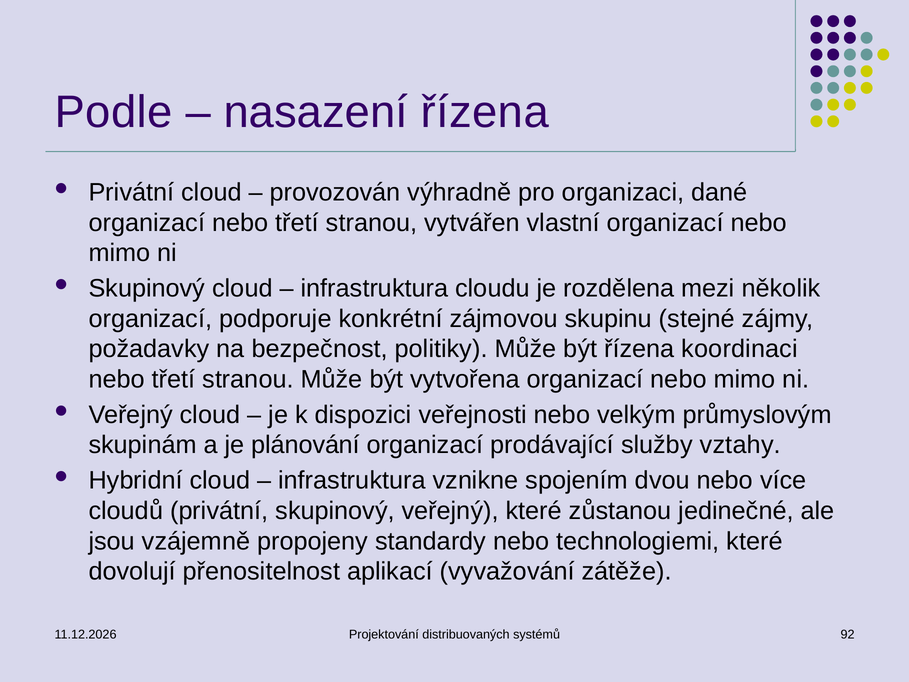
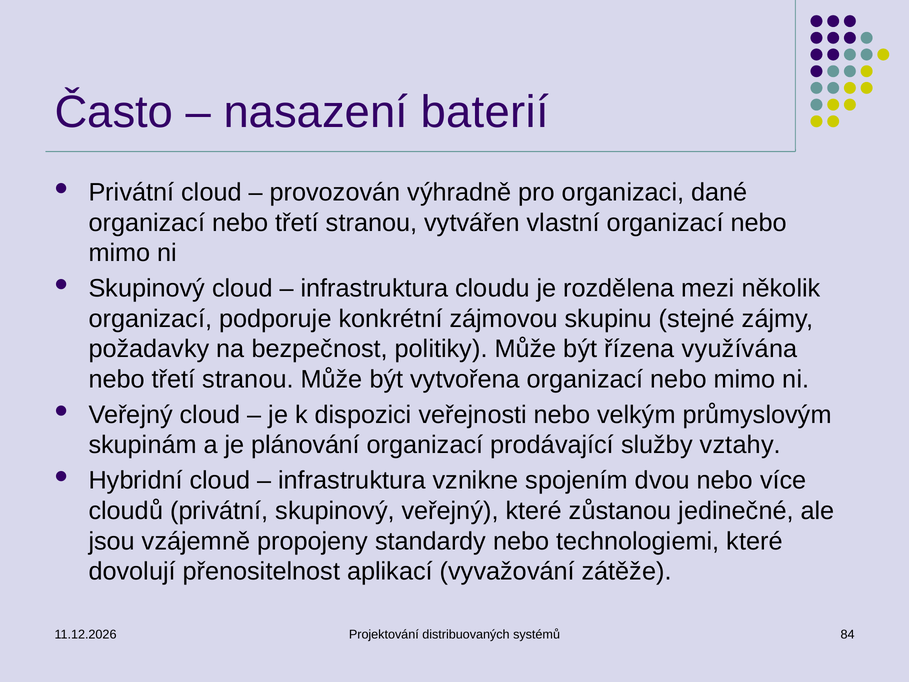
Podle: Podle -> Často (114, 112)
nasazení řízena: řízena -> baterií (485, 112)
koordinaci: koordinaci -> využívána (740, 349)
92: 92 -> 84 (848, 634)
